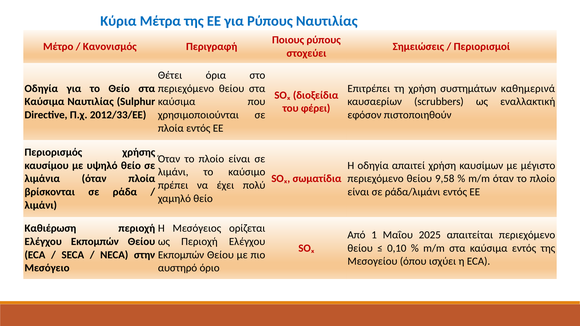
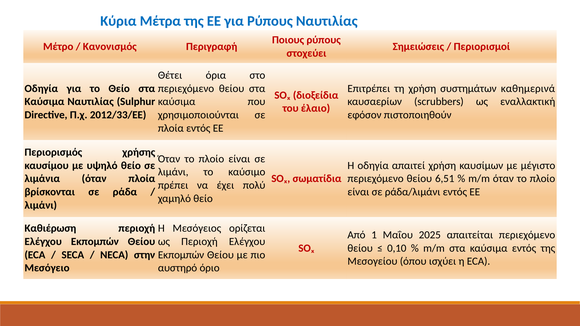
φέρει: φέρει -> έλαιο (316, 108)
9,58: 9,58 -> 6,51 (445, 179)
